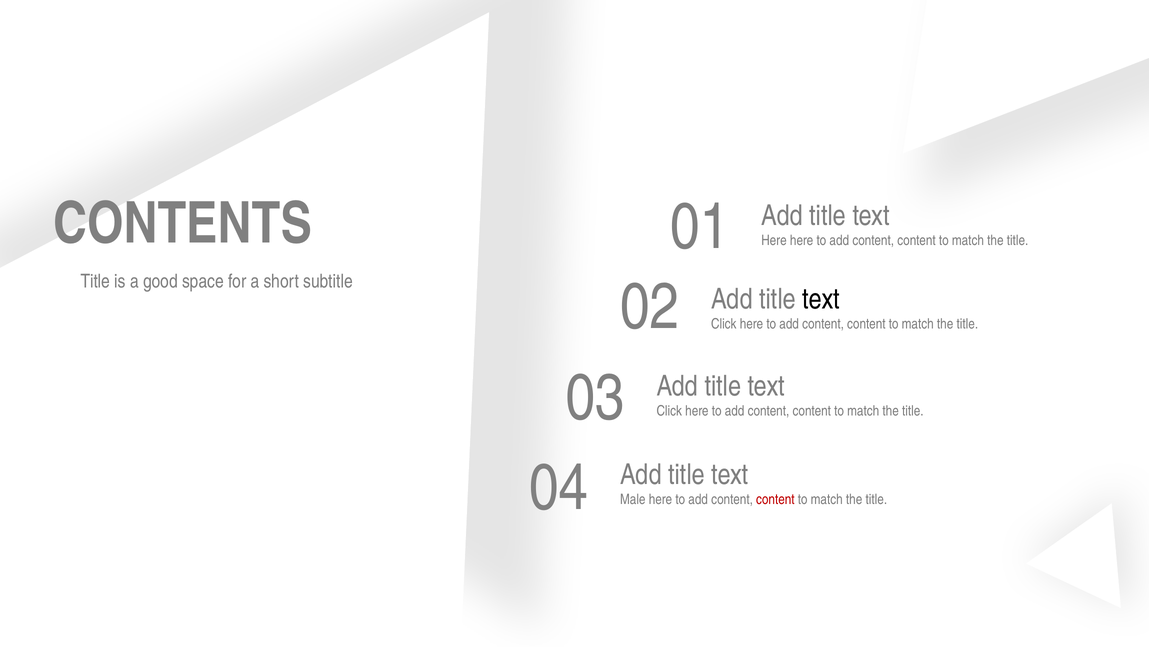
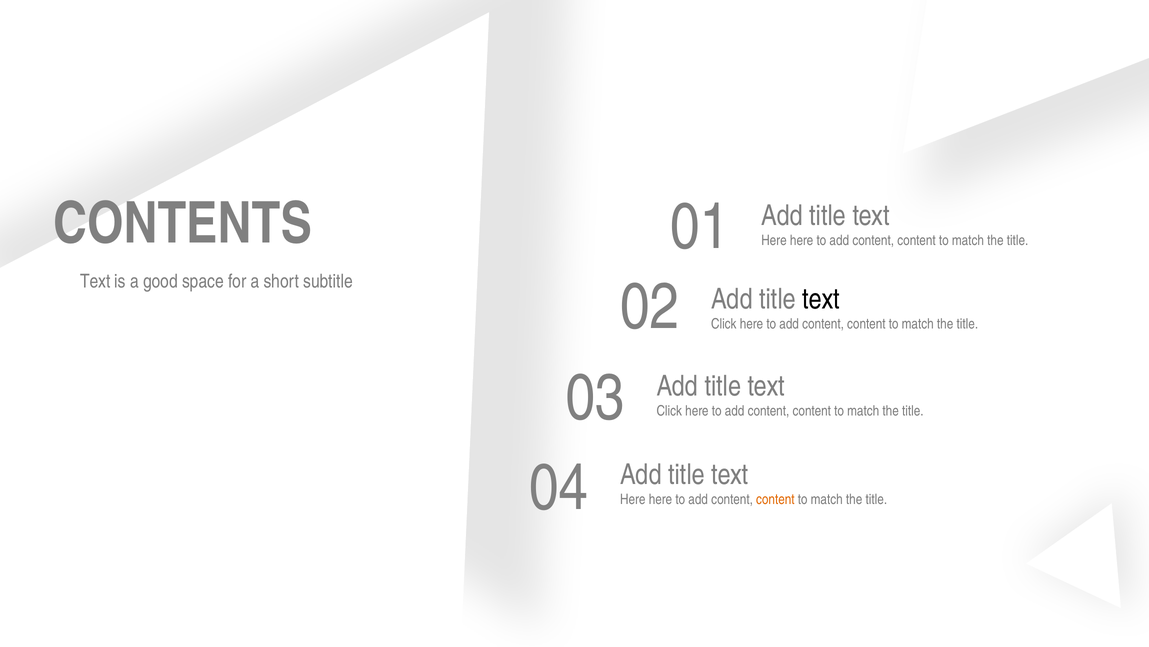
Title: Title -> Text (95, 281)
Male: Male -> Here (633, 499)
content colour: red -> orange (775, 499)
